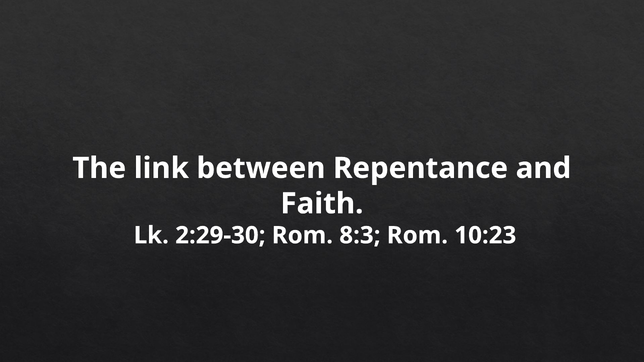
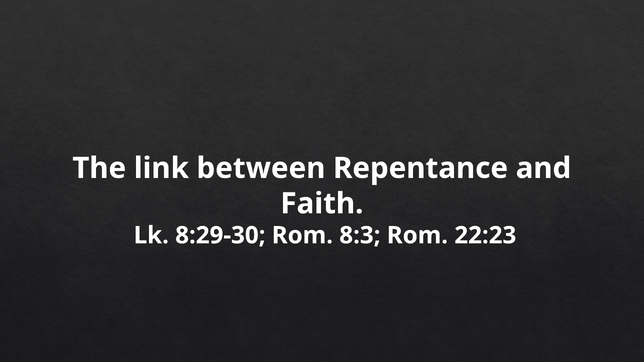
2:29-30: 2:29-30 -> 8:29-30 (220, 236)
10:23: 10:23 -> 22:23 (485, 236)
